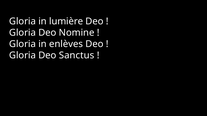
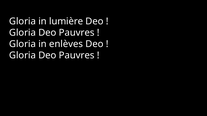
Nomine: Nomine -> Pauvres (77, 33)
Sanctus: Sanctus -> Pauvres (77, 55)
